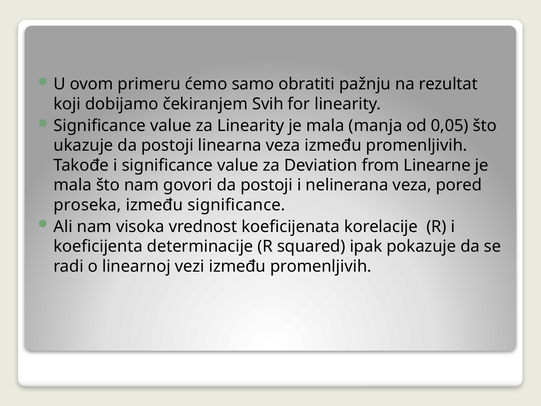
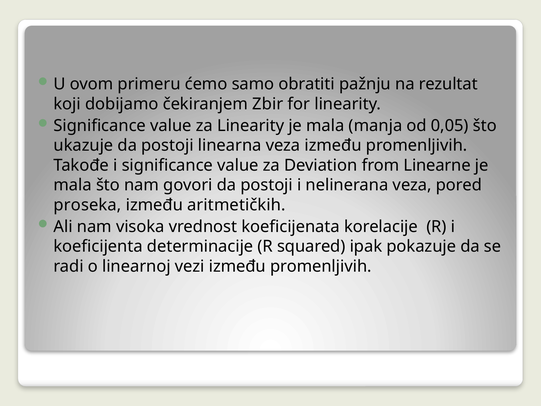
Svih: Svih -> Zbir (268, 104)
između significance: significance -> aritmetičkih (236, 205)
